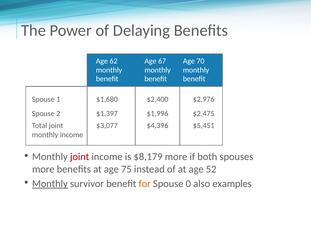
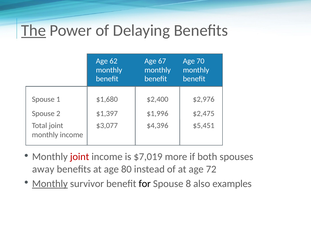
The underline: none -> present (34, 30)
$8,179: $8,179 -> $7,019 (148, 157)
more: more -> away (43, 169)
75: 75 -> 80 (126, 169)
52: 52 -> 72 (211, 169)
for colour: orange -> black (145, 184)
0: 0 -> 8 (188, 184)
